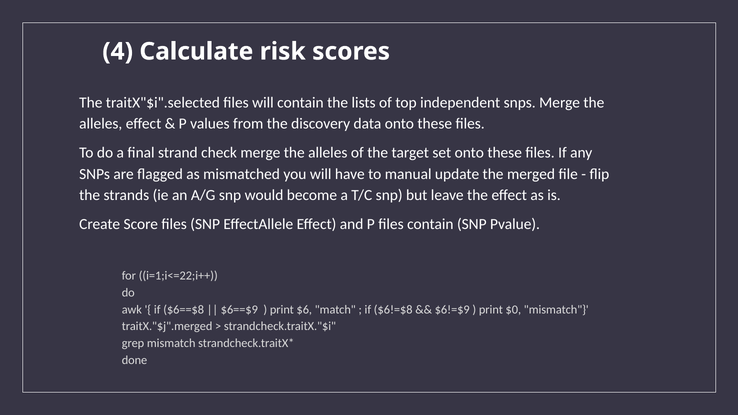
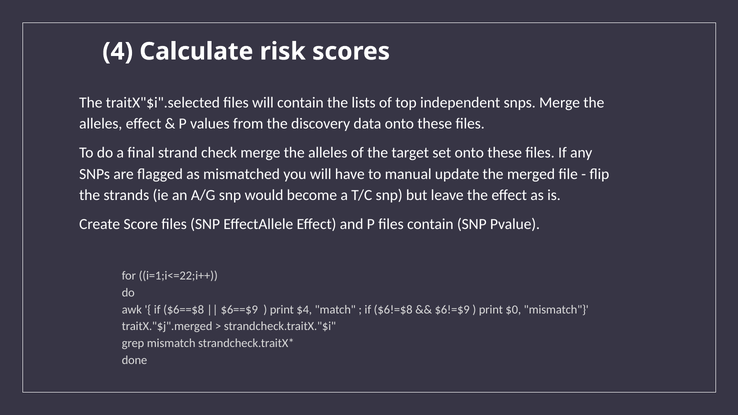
$6: $6 -> $4 (304, 310)
